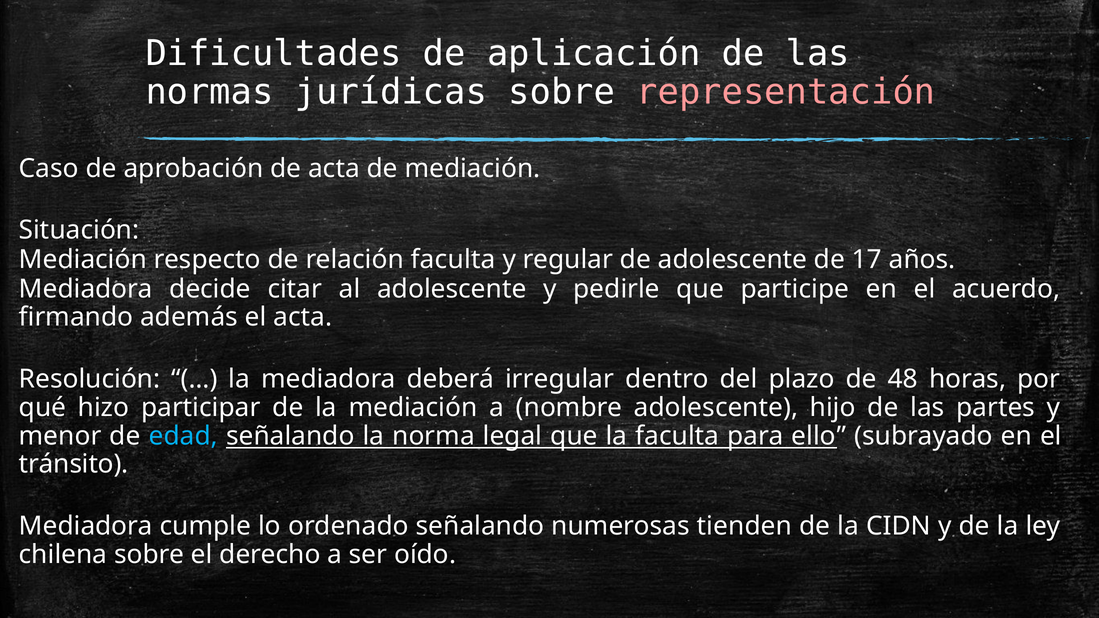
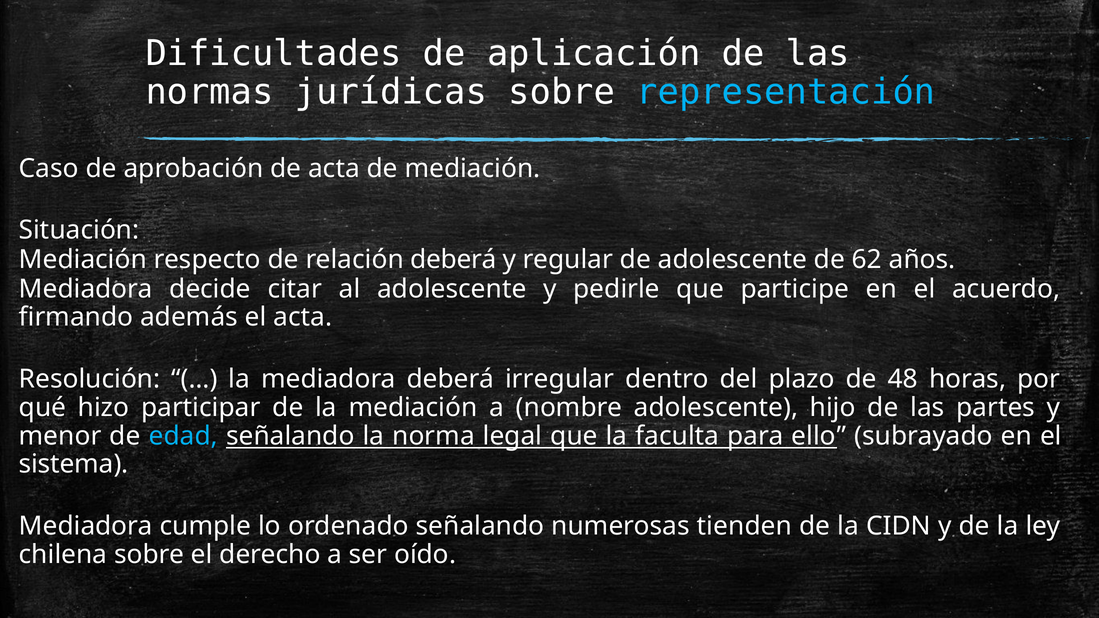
representación colour: pink -> light blue (786, 92)
relación faculta: faculta -> deberá (453, 260)
17: 17 -> 62 (867, 260)
tránsito: tránsito -> sistema (74, 465)
